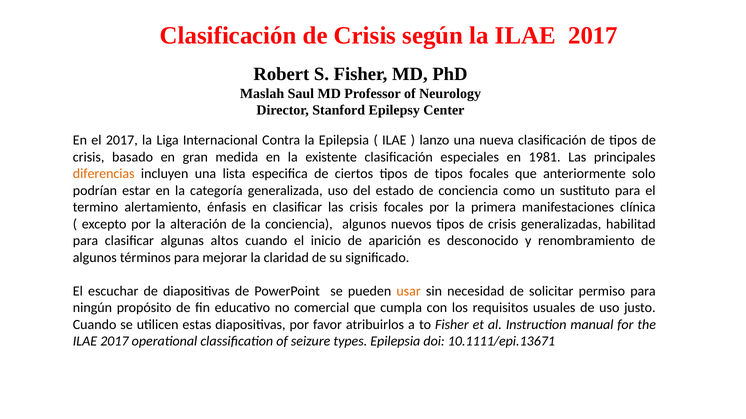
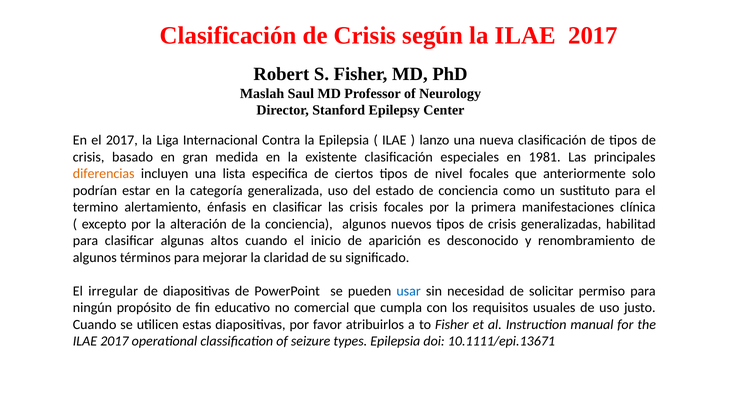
tipos de tipos: tipos -> nivel (449, 174)
escuchar: escuchar -> irregular (113, 291)
usar colour: orange -> blue (409, 291)
